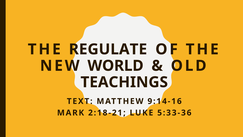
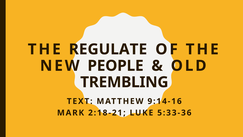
WORLD: WORLD -> PEOPLE (116, 66)
TEACHINGS: TEACHINGS -> TREMBLING (124, 82)
